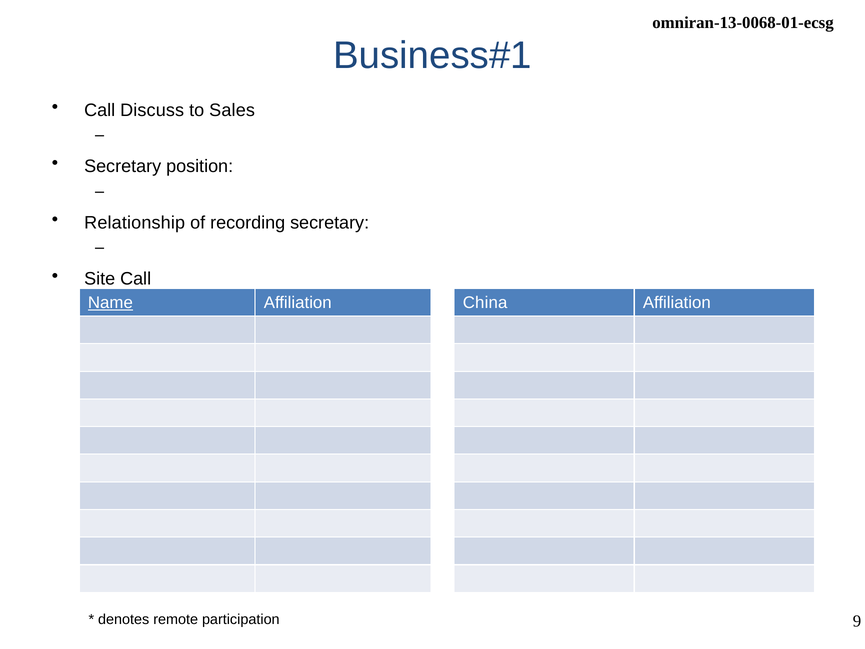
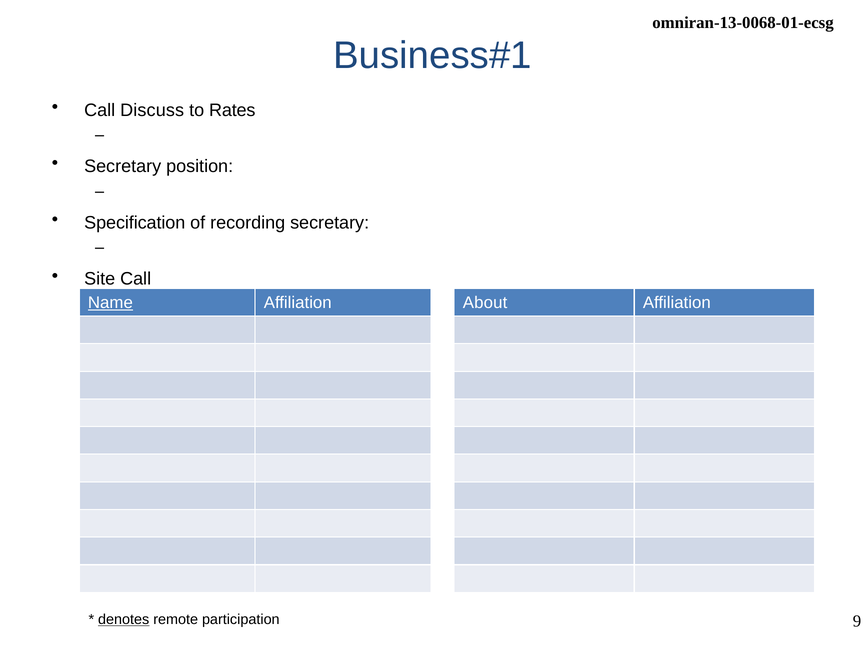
Sales: Sales -> Rates (232, 110)
Relationship: Relationship -> Specification (135, 223)
China: China -> About (485, 302)
denotes underline: none -> present (124, 619)
